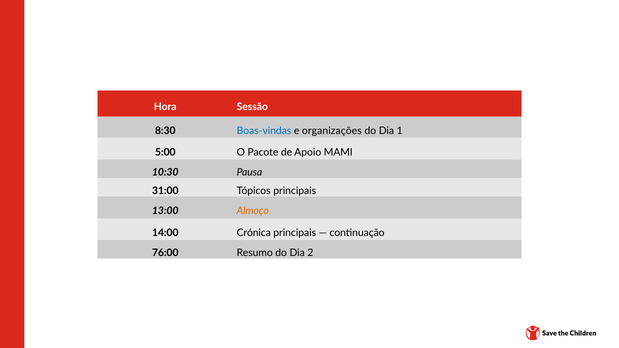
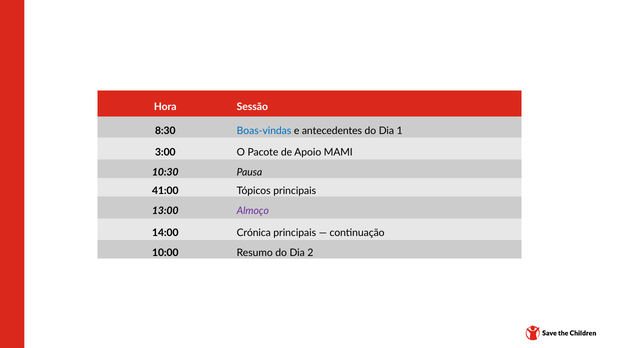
organizações: organizações -> antecedentes (332, 131)
5:00: 5:00 -> 3:00 (165, 152)
31:00: 31:00 -> 41:00 (165, 191)
Almoço colour: orange -> purple (253, 211)
76:00: 76:00 -> 10:00 (165, 253)
